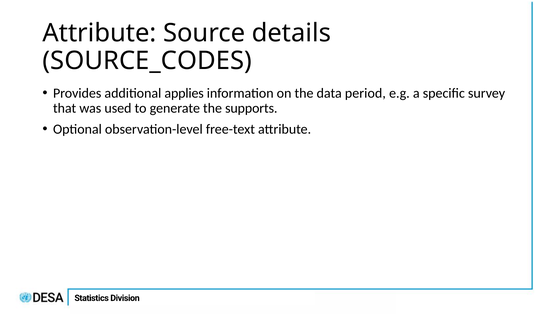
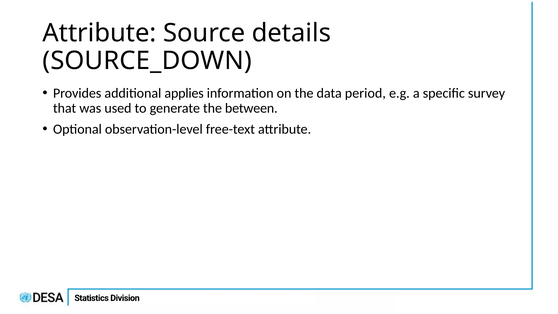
SOURCE_CODES: SOURCE_CODES -> SOURCE_DOWN (147, 61)
supports: supports -> between (251, 108)
